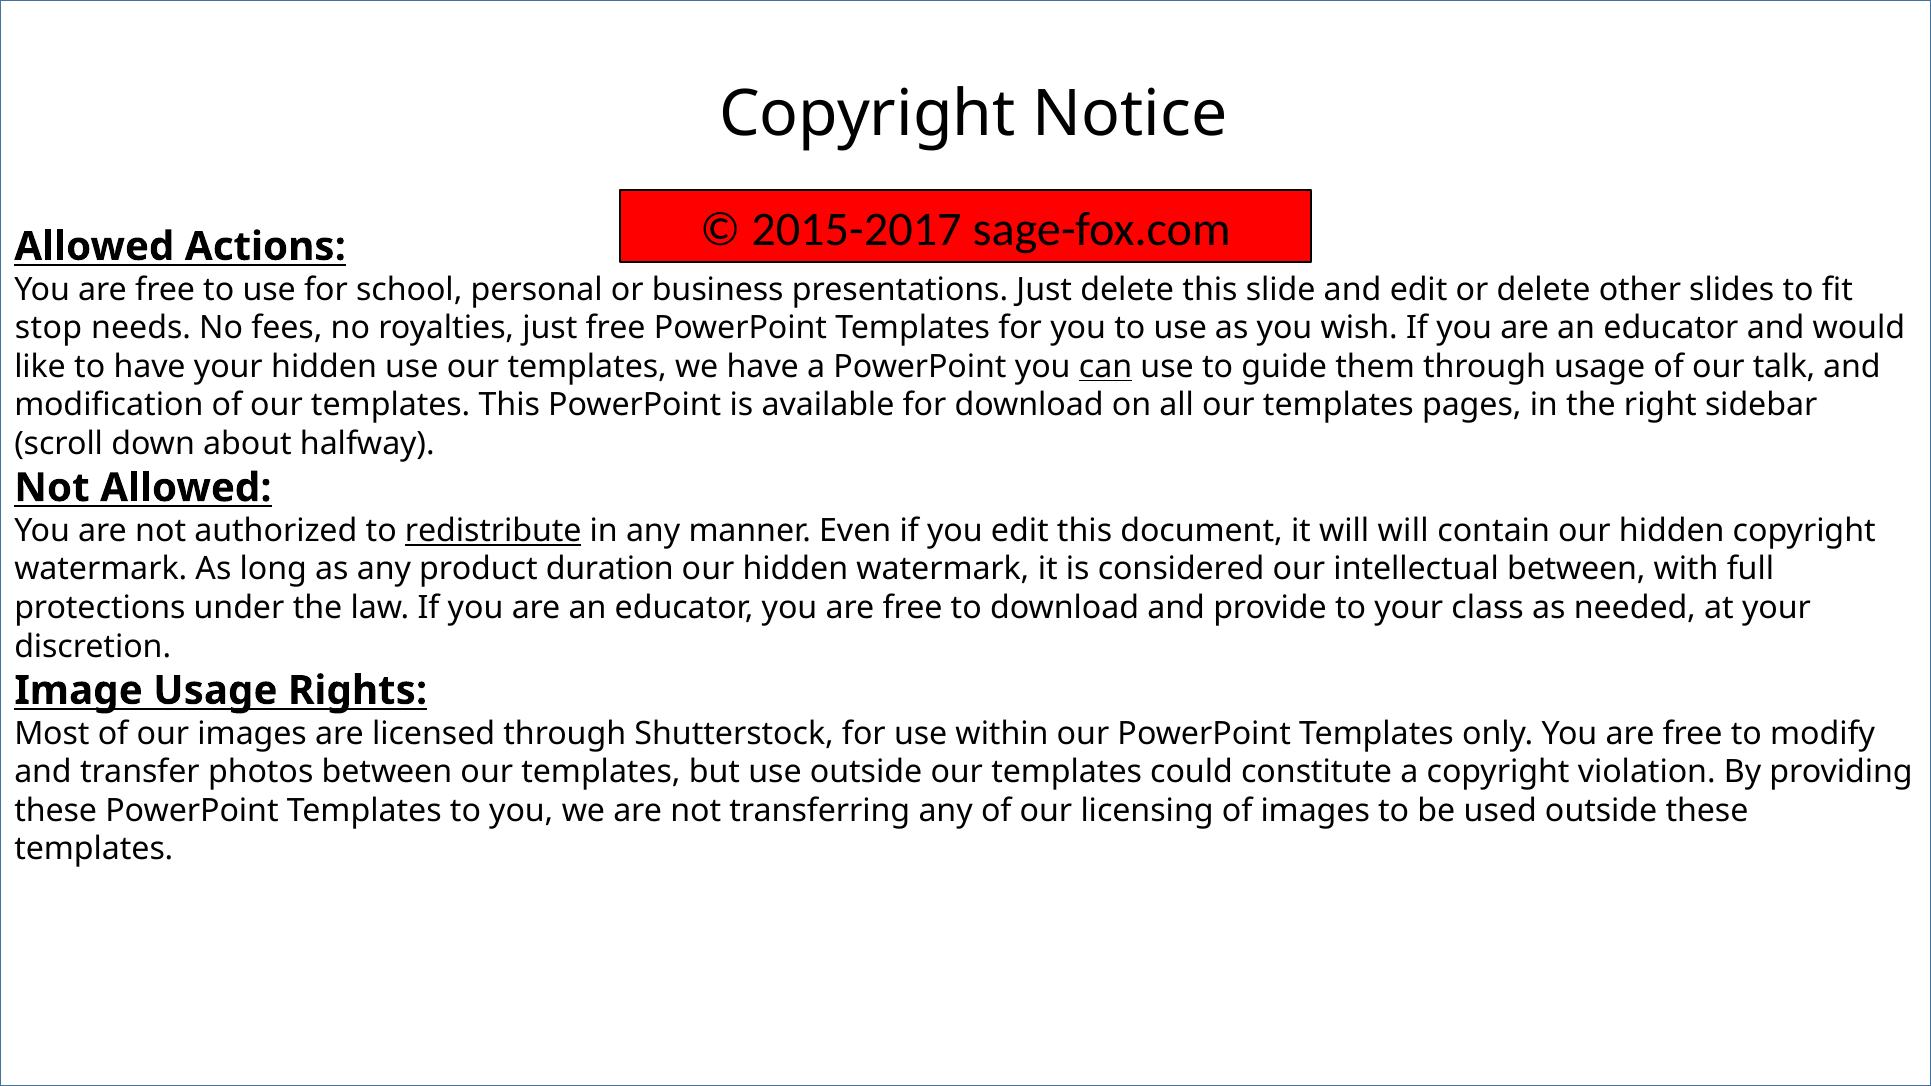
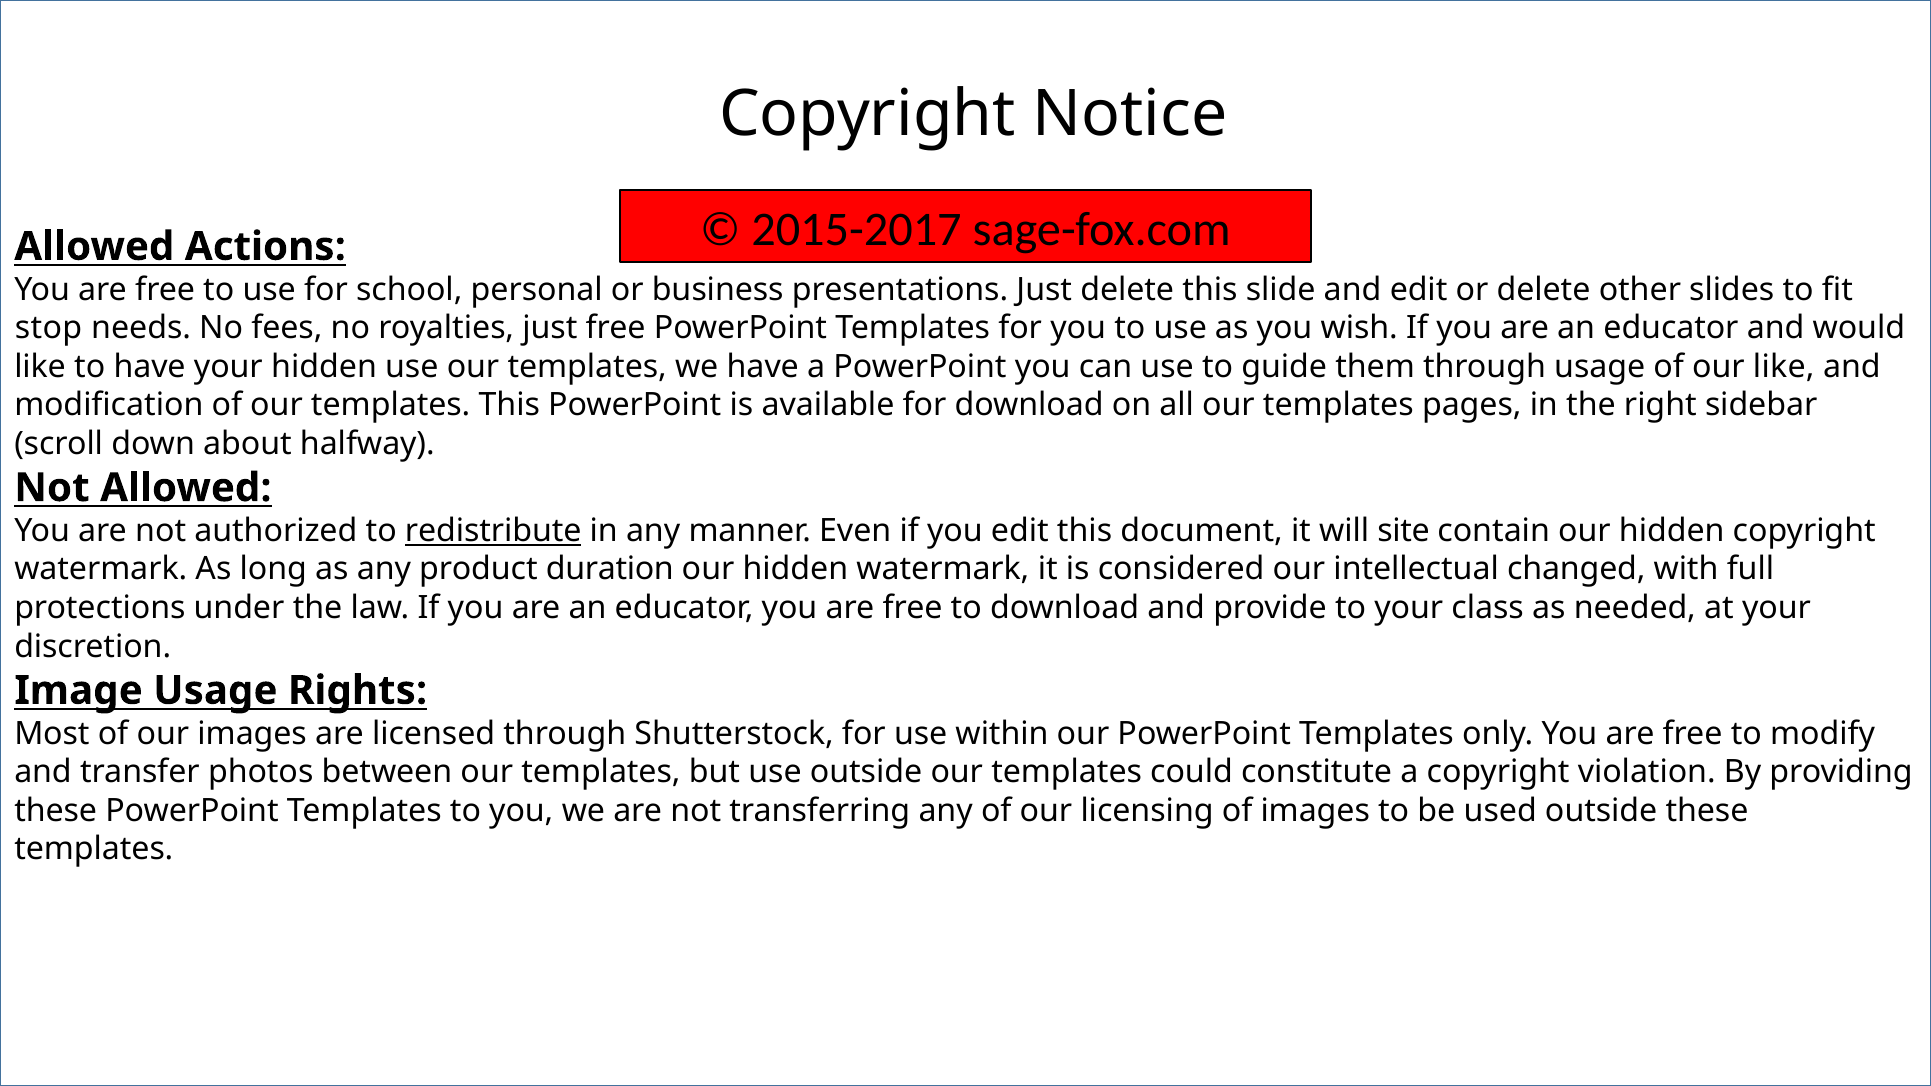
can underline: present -> none (1106, 367)
our talk: talk -> like (1784, 367)
will will: will -> site (1404, 531)
intellectual between: between -> changed (1576, 569)
